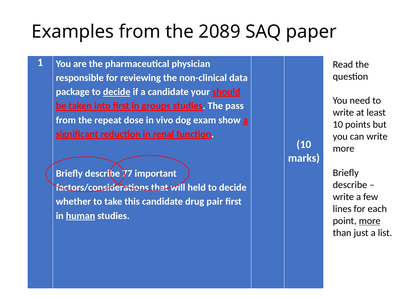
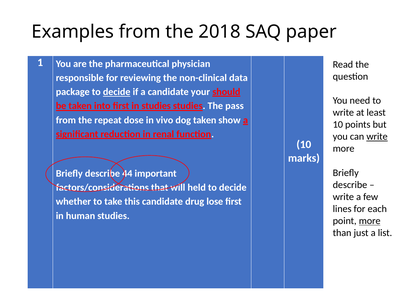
2089: 2089 -> 2018 (220, 32)
in groups: groups -> studies (156, 106)
dog exam: exam -> taken (205, 120)
write underline: none -> present (377, 136)
77: 77 -> 44 (127, 173)
pair: pair -> lose (215, 201)
human underline: present -> none (81, 216)
